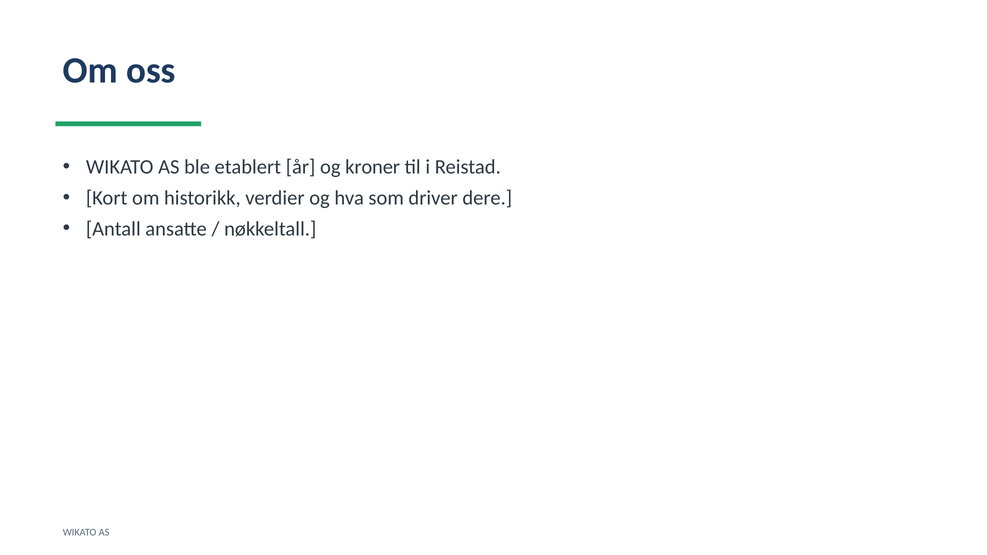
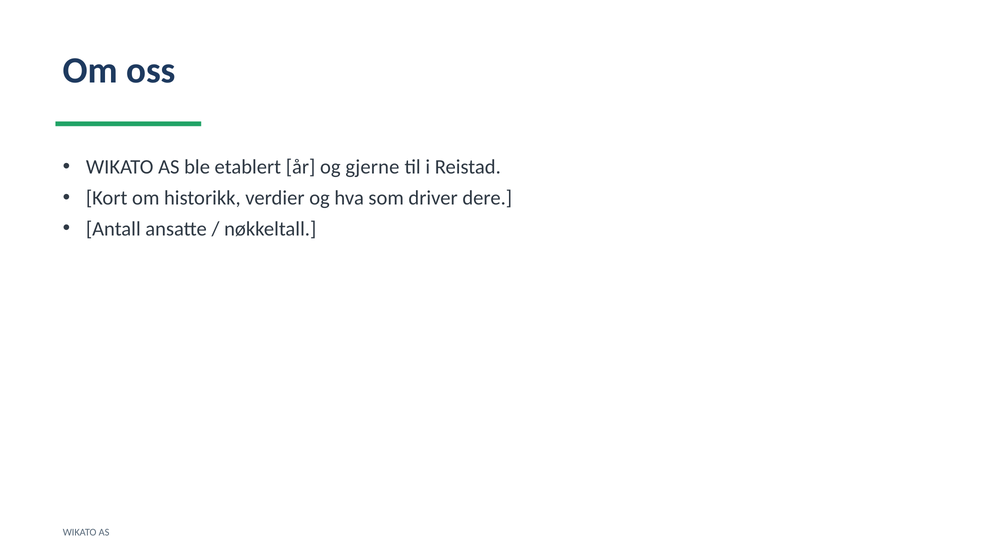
kroner: kroner -> gjerne (372, 167)
